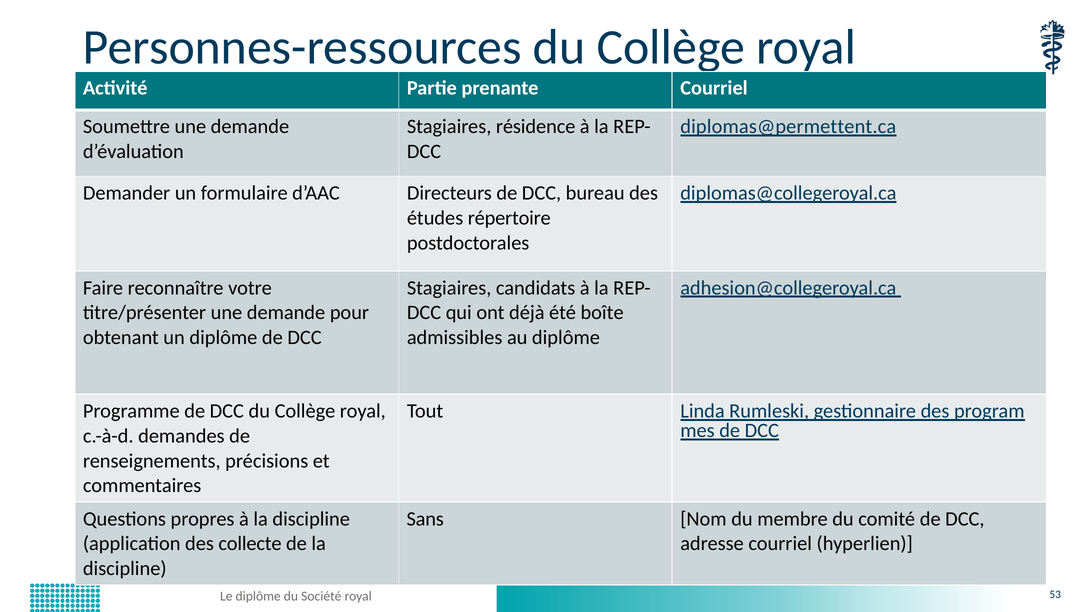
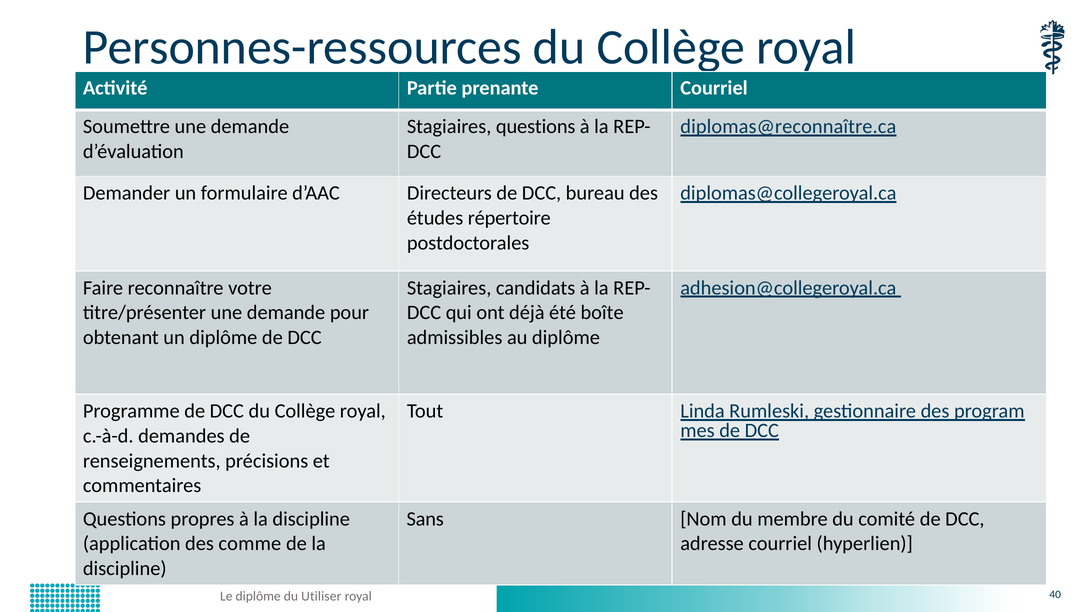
Stagiaires résidence: résidence -> questions (536, 127)
diplomas@permettent.ca: diplomas@permettent.ca -> diplomas@reconnaître.ca (788, 127)
collecte: collecte -> comme (250, 544)
Société: Société -> Utiliser (321, 596)
53: 53 -> 40 (1055, 595)
